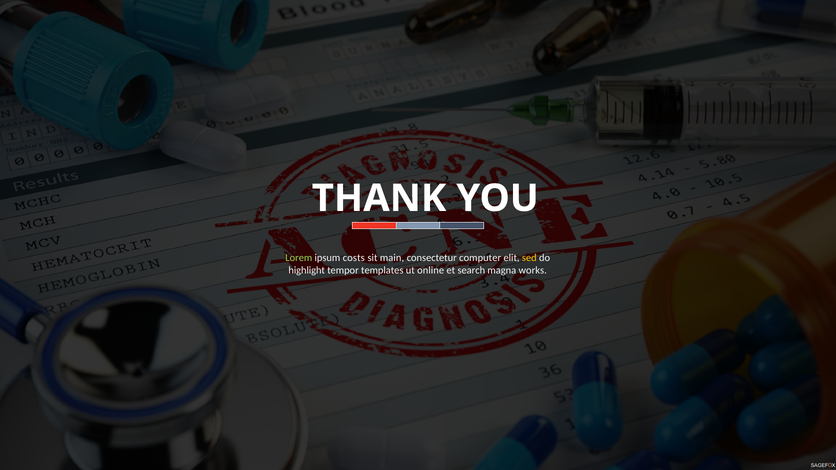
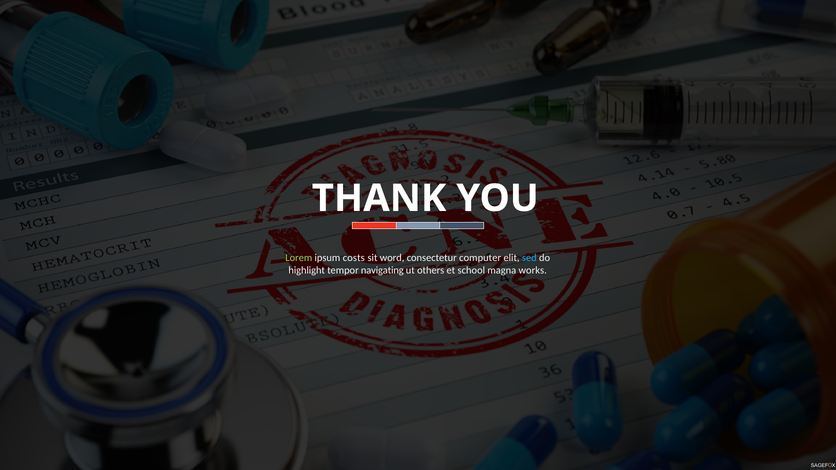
main: main -> word (392, 258)
sed colour: yellow -> light blue (529, 258)
templates: templates -> navigating (382, 271)
online: online -> others (431, 271)
search: search -> school (471, 271)
